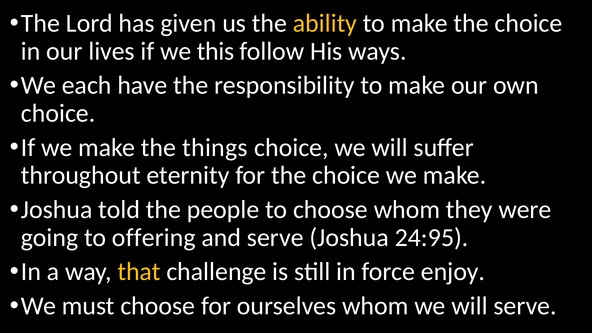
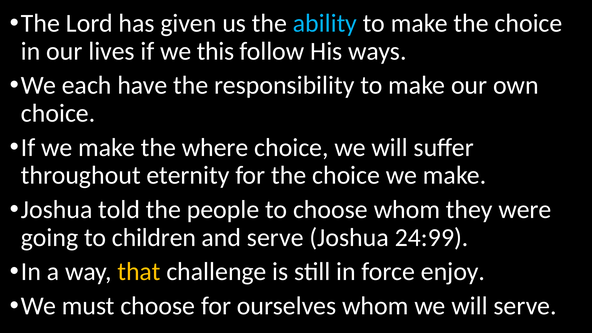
ability colour: yellow -> light blue (325, 23)
things: things -> where (215, 147)
offering: offering -> children (154, 238)
24:95: 24:95 -> 24:99 (432, 238)
